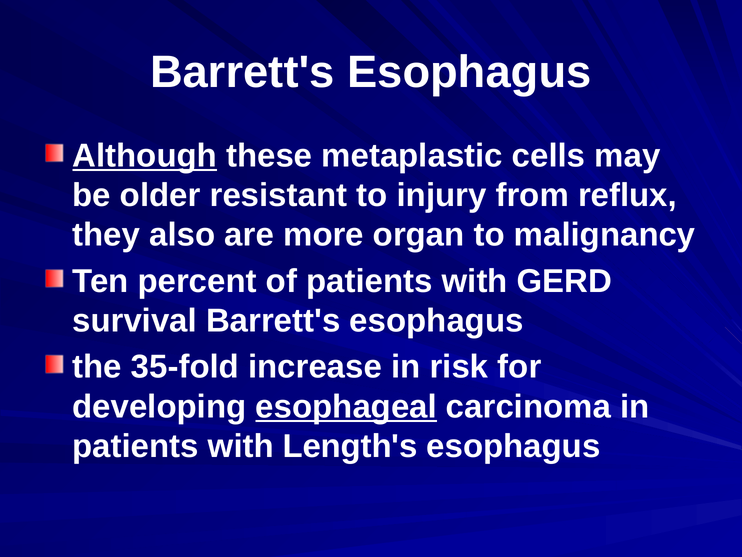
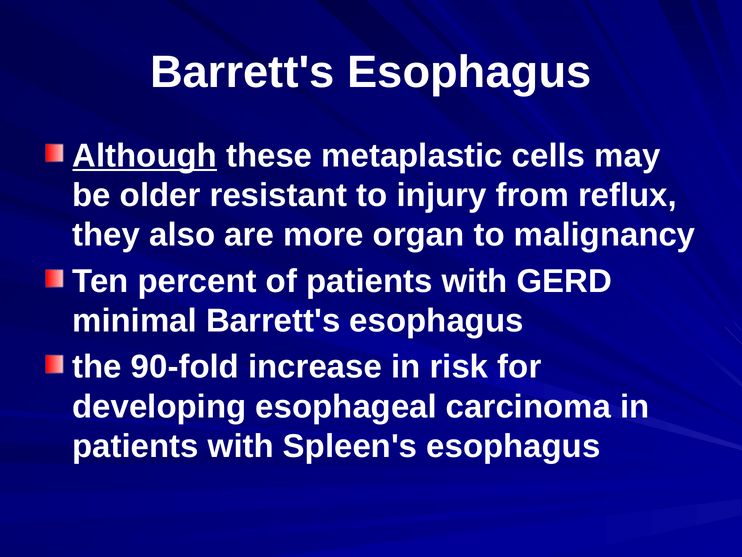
survival: survival -> minimal (135, 321)
35-fold: 35-fold -> 90-fold (185, 367)
esophageal underline: present -> none (346, 406)
Length's: Length's -> Spleen's (350, 446)
